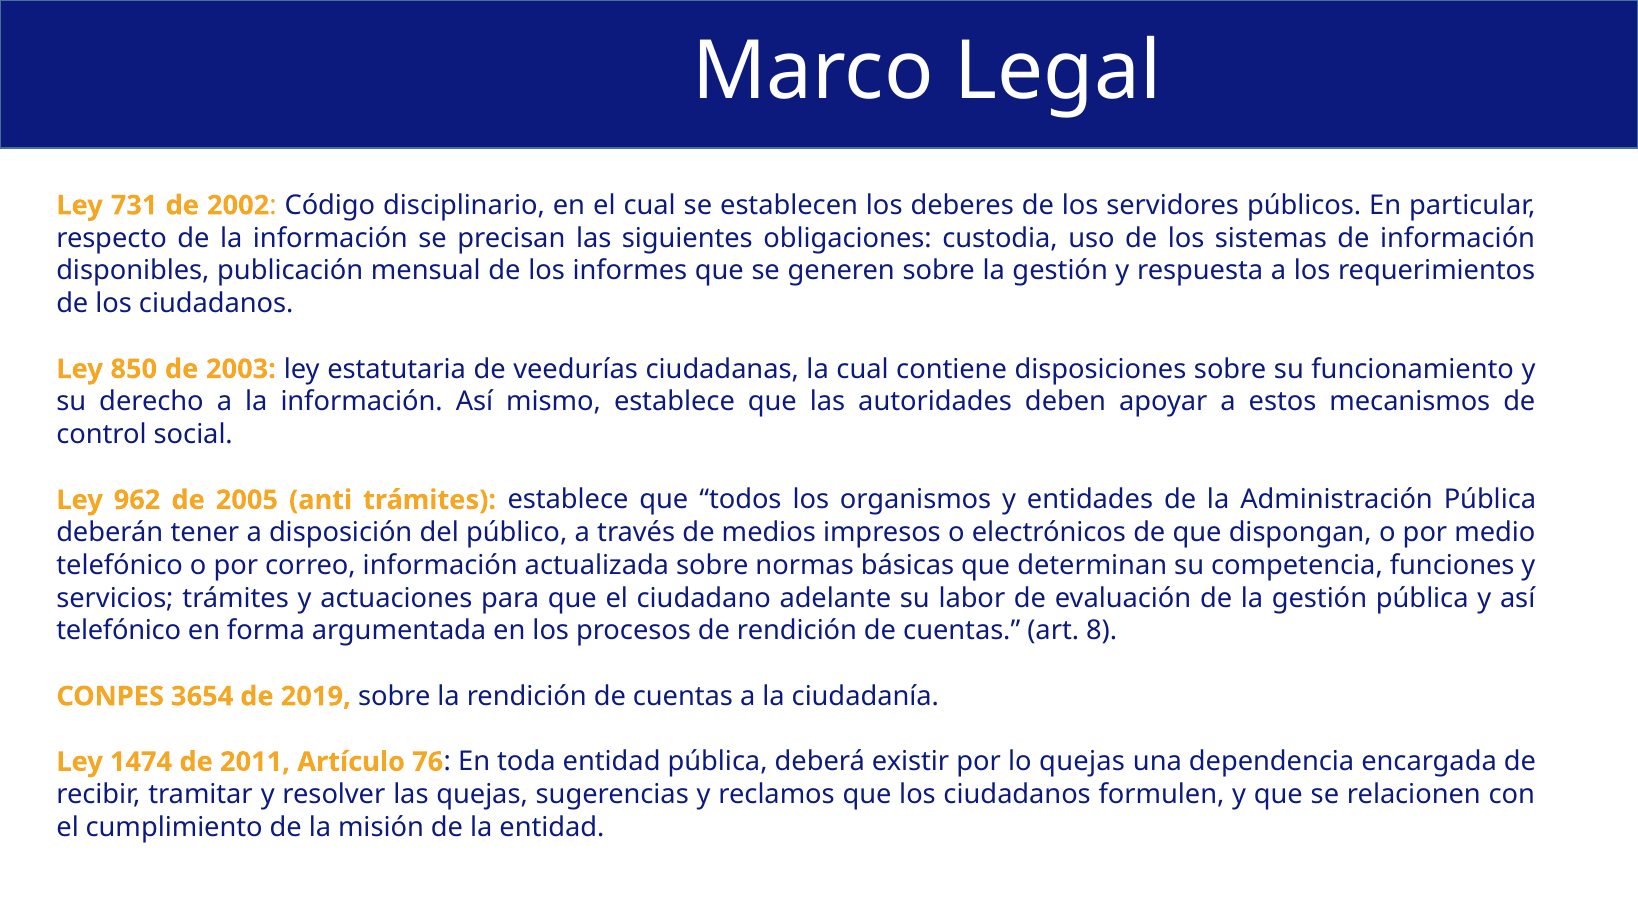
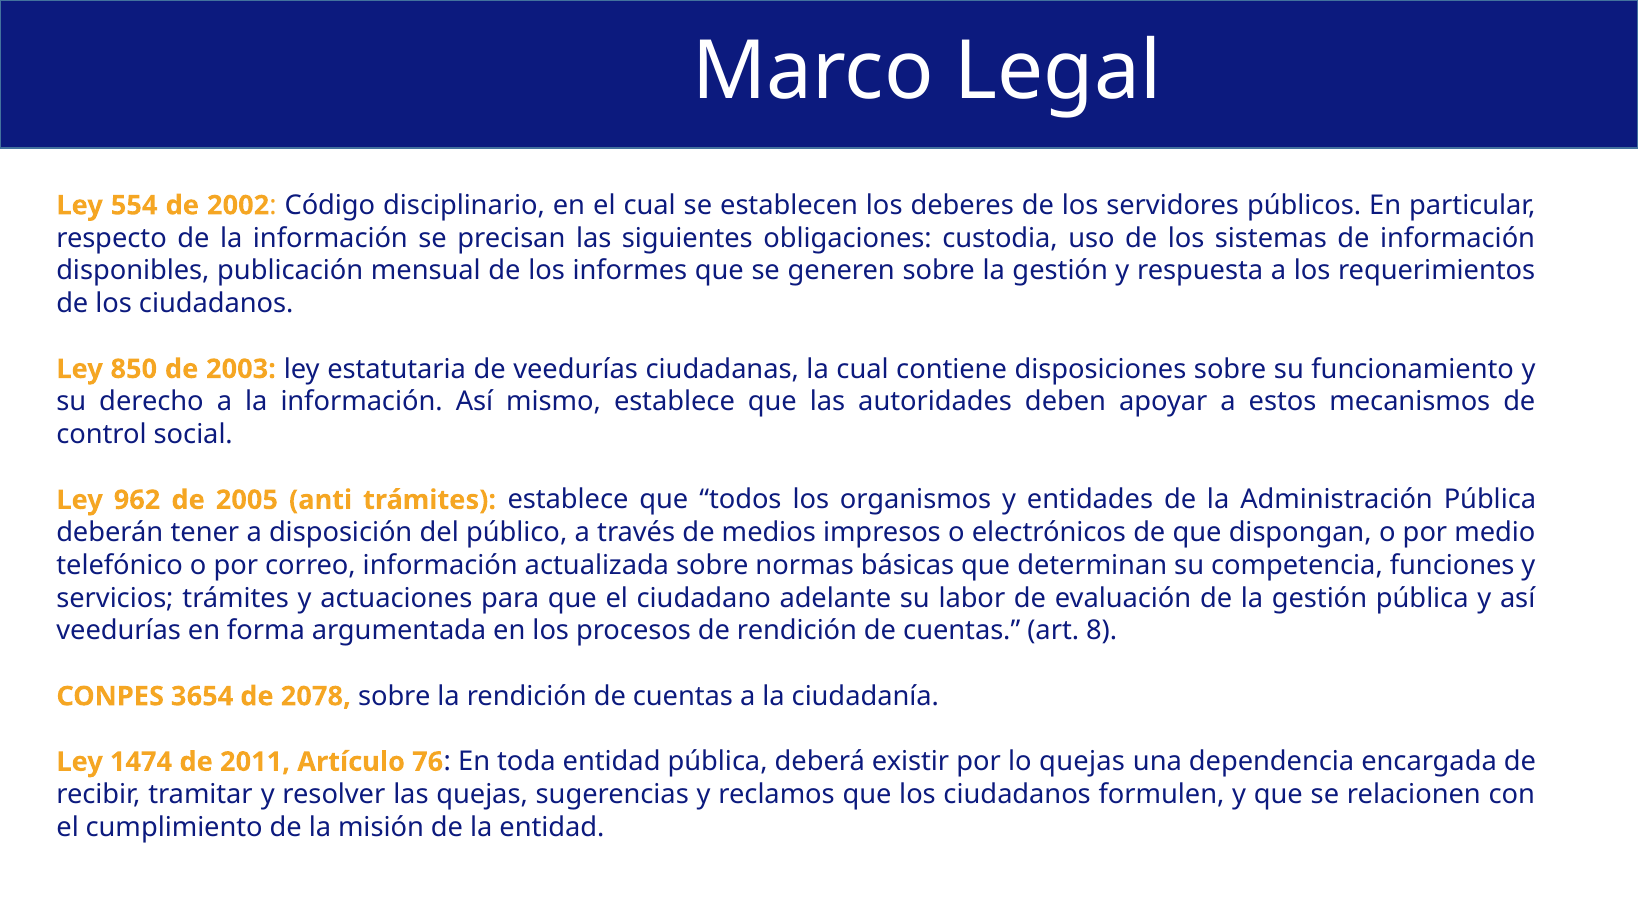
731: 731 -> 554 (134, 206)
telefónico: telefónico -> veedurías (119, 631)
2019: 2019 -> 2078 (316, 697)
